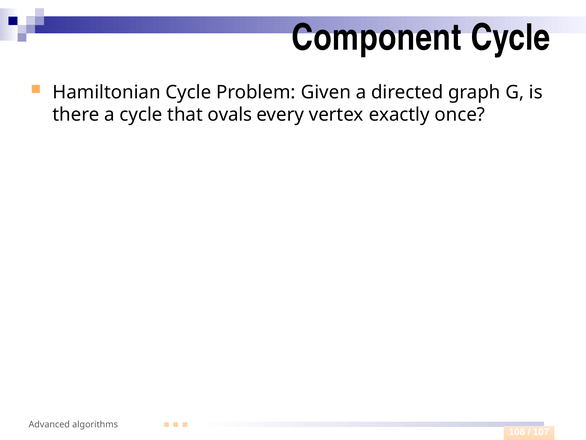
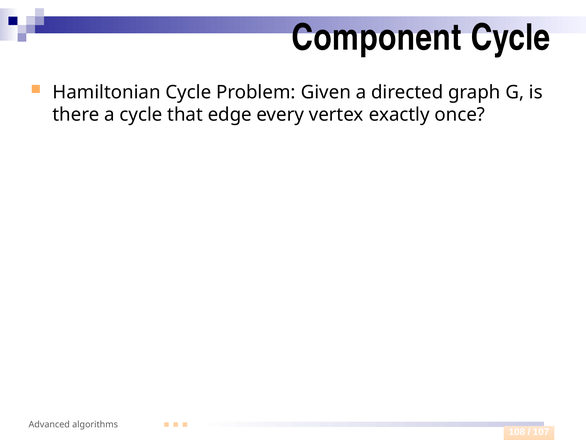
ovals: ovals -> edge (230, 115)
